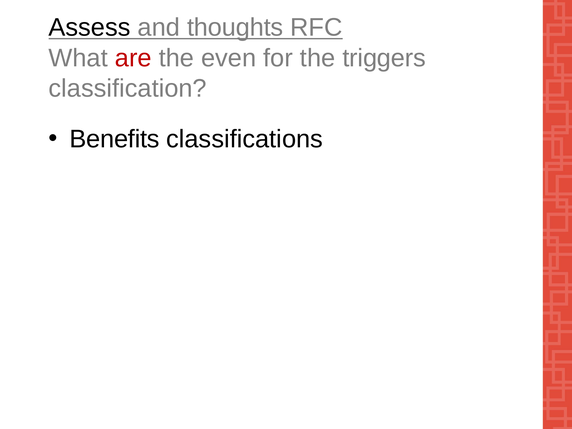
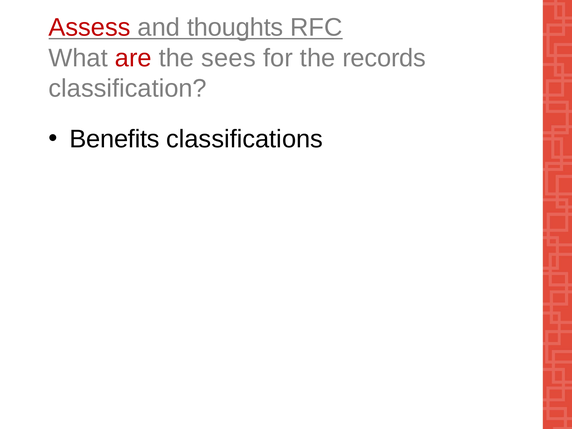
Assess colour: black -> red (90, 28)
even: even -> sees (229, 58)
triggers: triggers -> records (384, 58)
